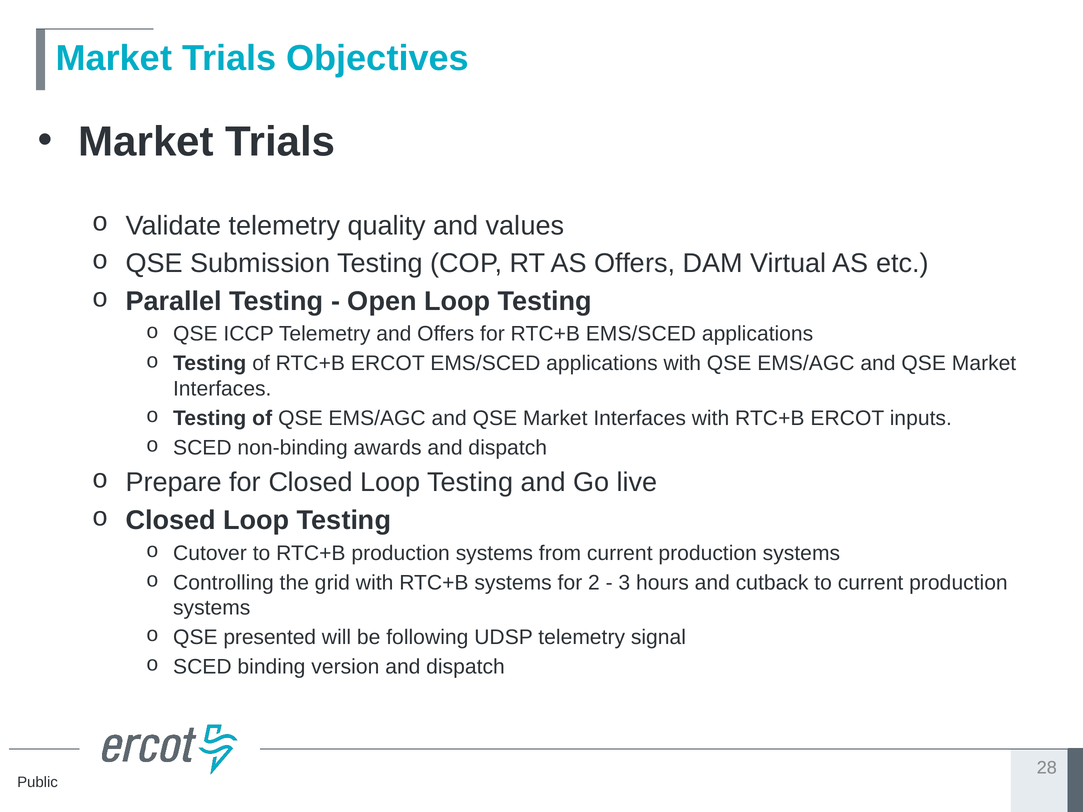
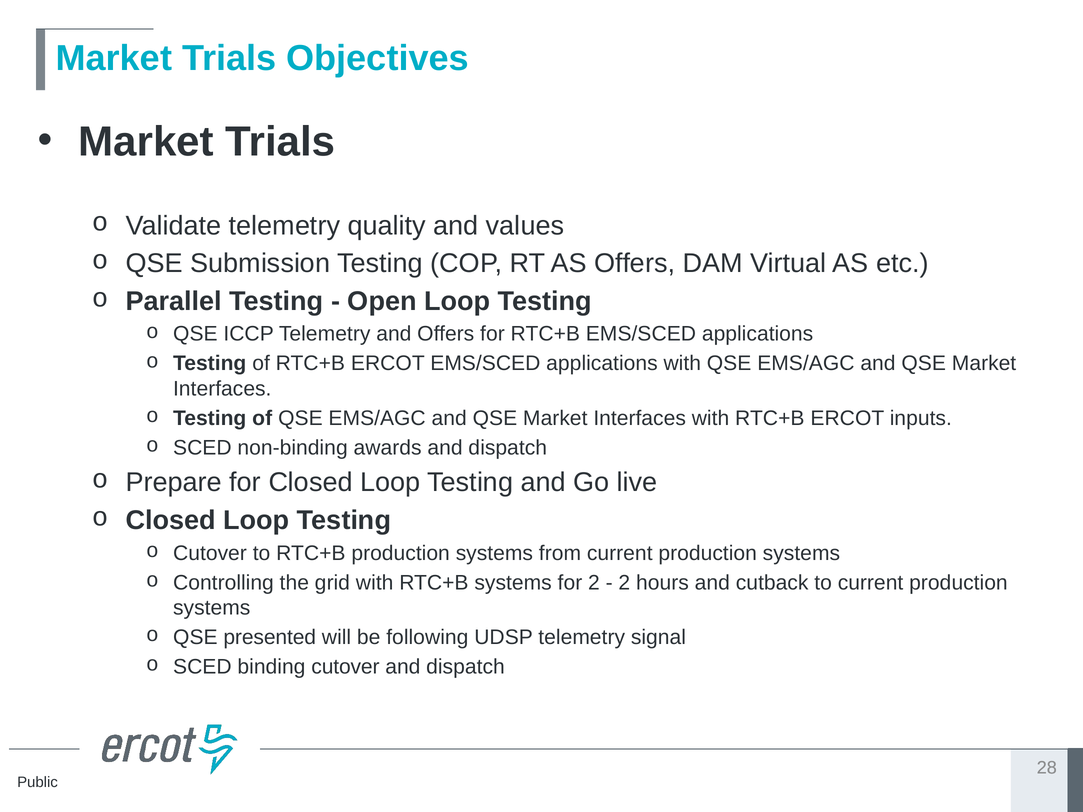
3: 3 -> 2 (624, 583)
binding version: version -> cutover (345, 667)
